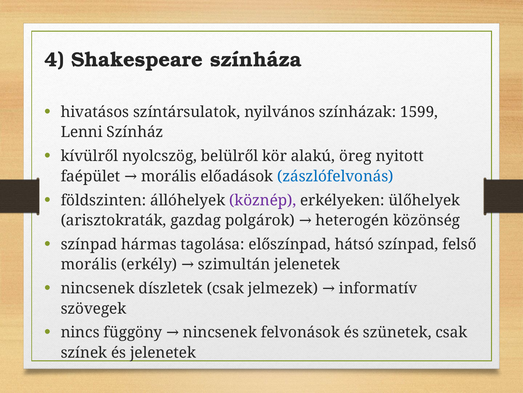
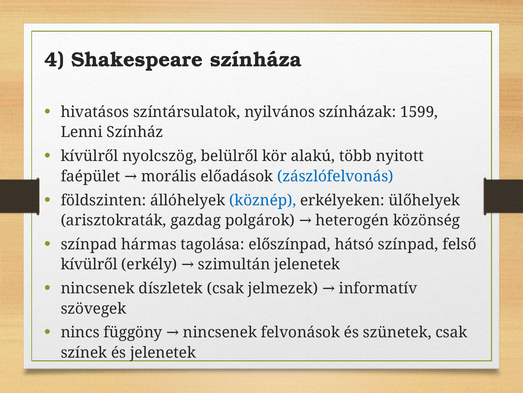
öreg: öreg -> több (356, 156)
köznép colour: purple -> blue (263, 200)
morális: morális -> kívülről (89, 264)
